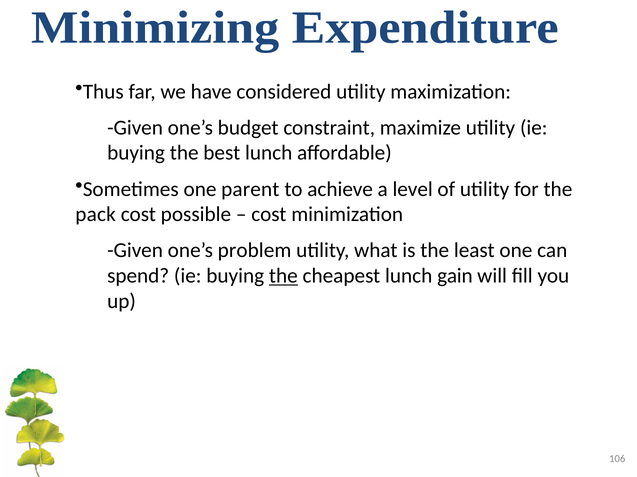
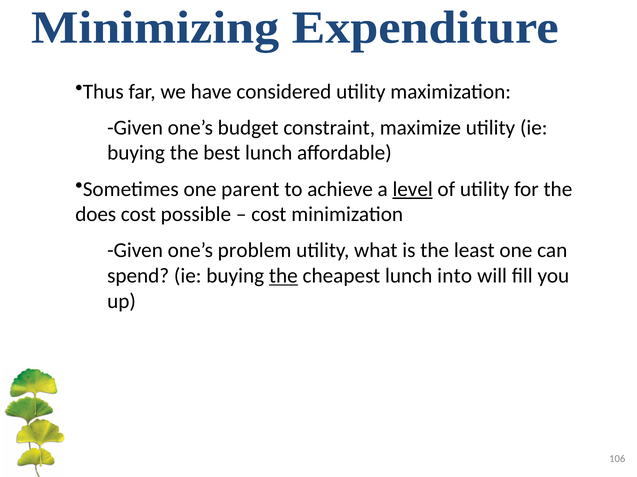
level underline: none -> present (413, 189)
pack: pack -> does (96, 215)
gain: gain -> into (455, 276)
